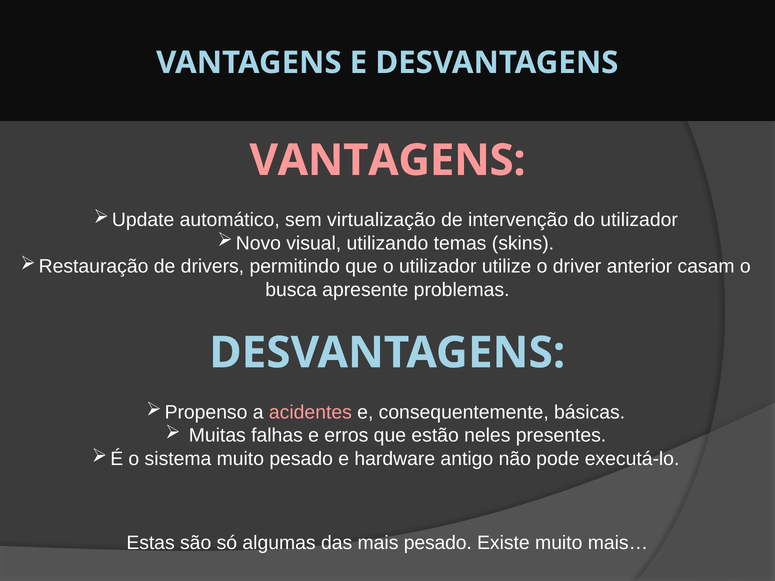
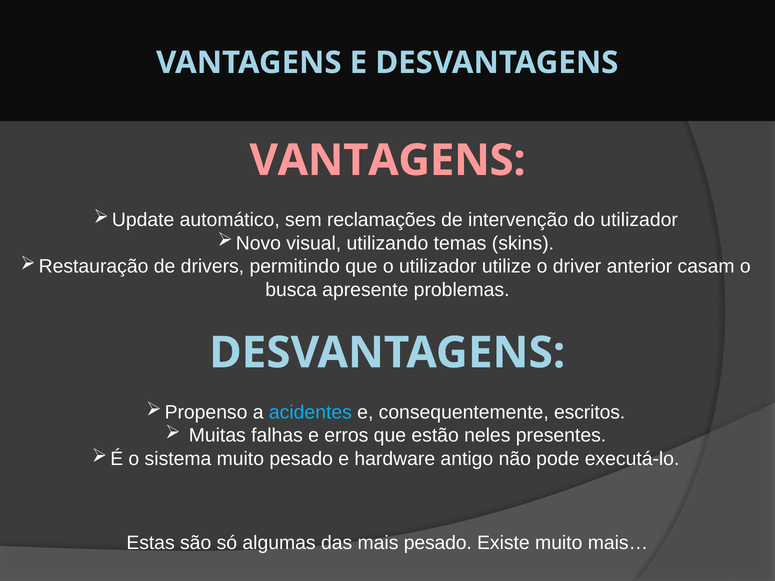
virtualização: virtualização -> reclamações (381, 220)
acidentes colour: pink -> light blue (310, 413)
básicas: básicas -> escritos (590, 413)
